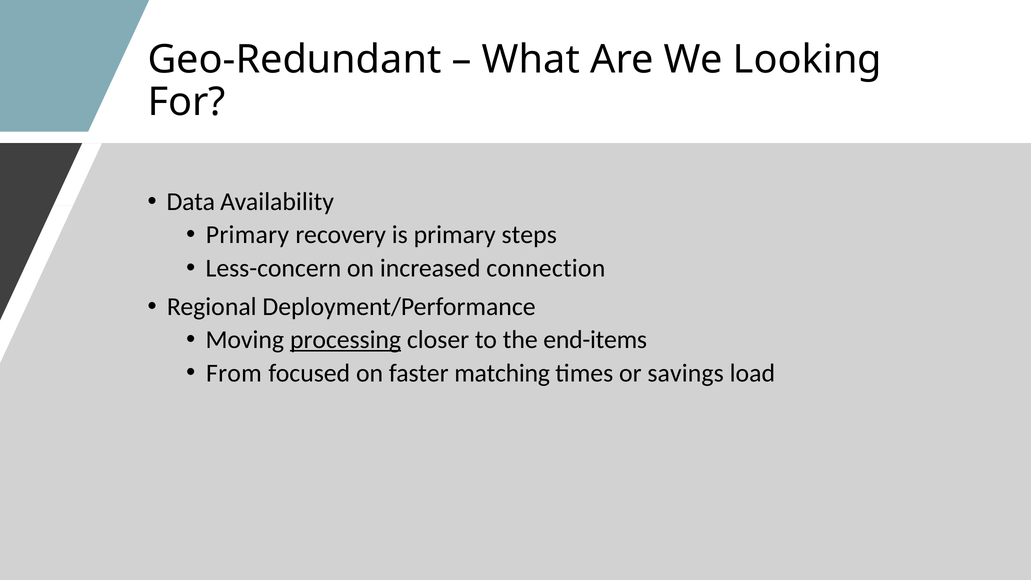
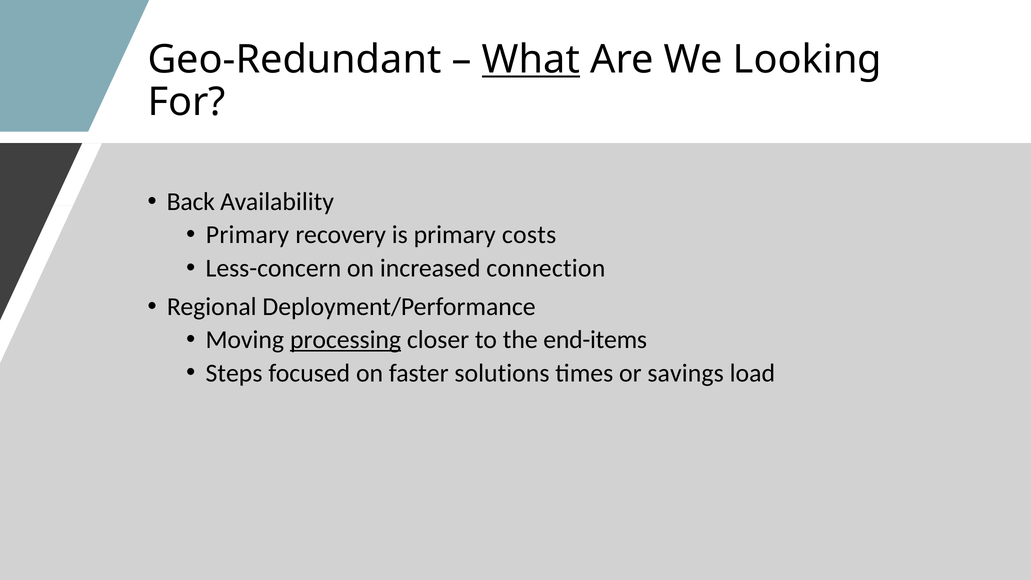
What underline: none -> present (531, 59)
Data: Data -> Back (191, 202)
steps: steps -> costs (529, 235)
From: From -> Steps (234, 373)
matching: matching -> solutions (502, 373)
